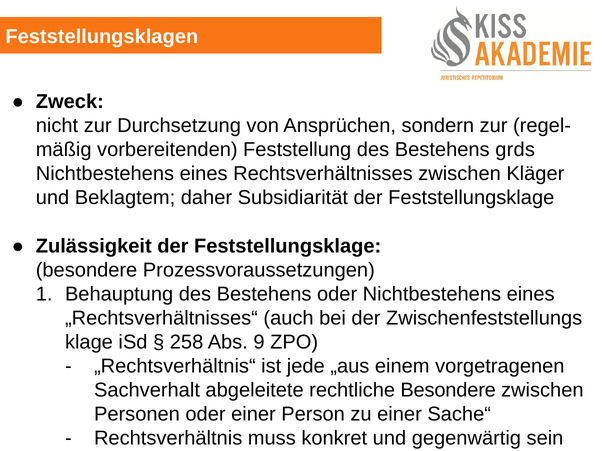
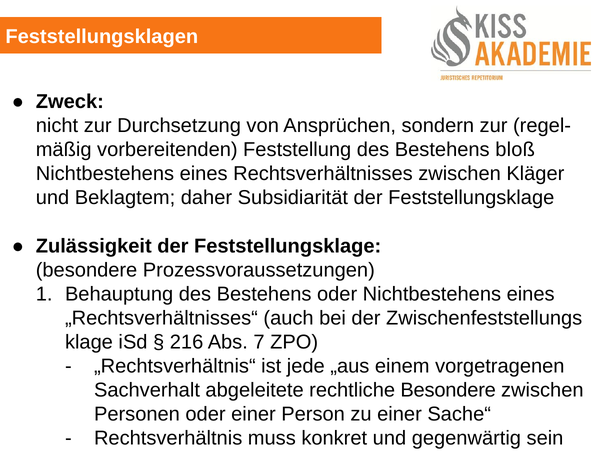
grds: grds -> bloß (515, 150)
258: 258 -> 216 (187, 343)
9: 9 -> 7 (259, 343)
